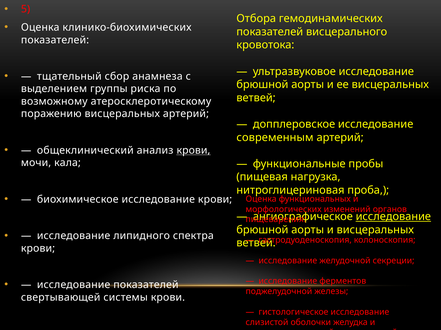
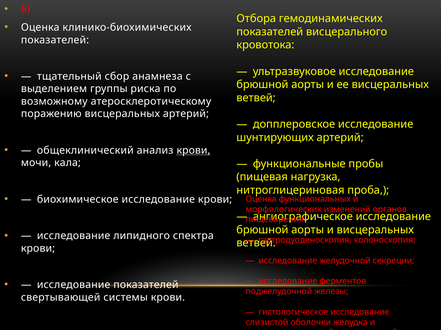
5: 5 -> 6 (26, 9)
современным: современным -> шунтирующих (275, 138)
исследование underline: present -> none (393, 217)
